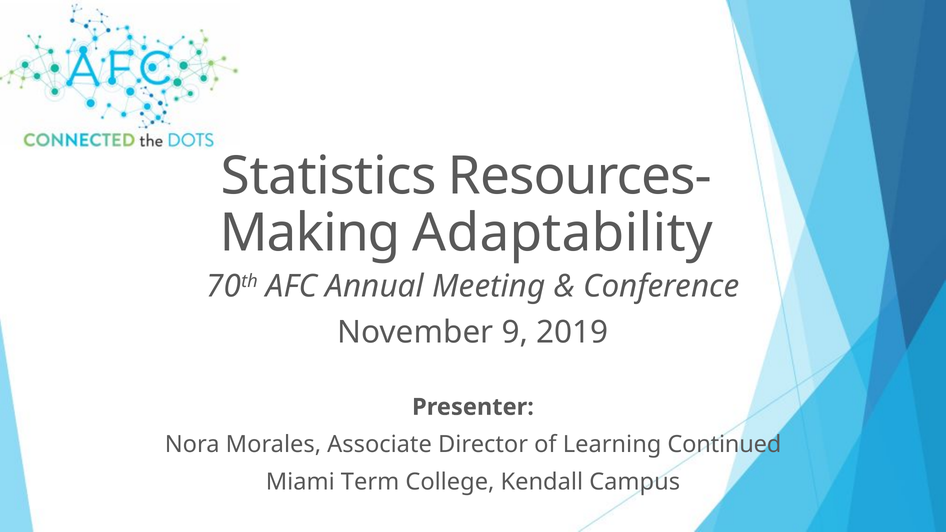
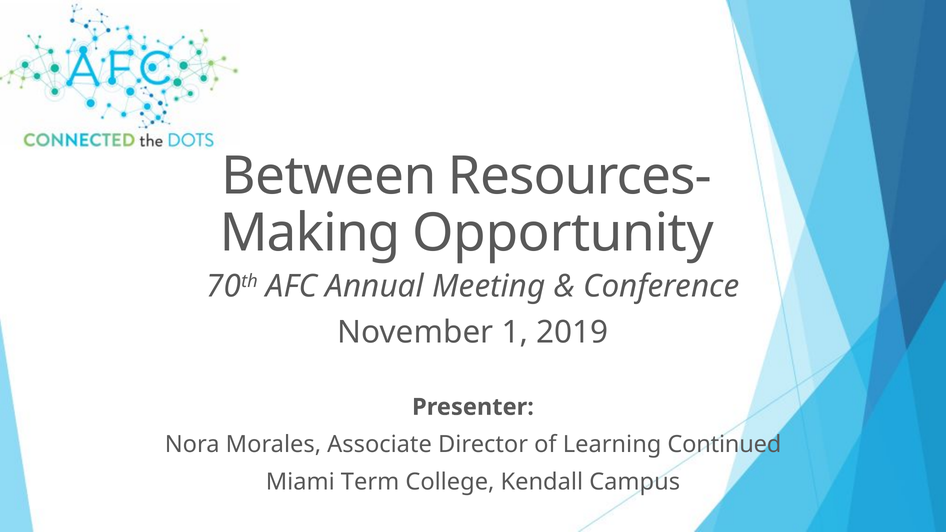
Statistics: Statistics -> Between (329, 176)
Adaptability: Adaptability -> Opportunity (563, 233)
9: 9 -> 1 (515, 332)
